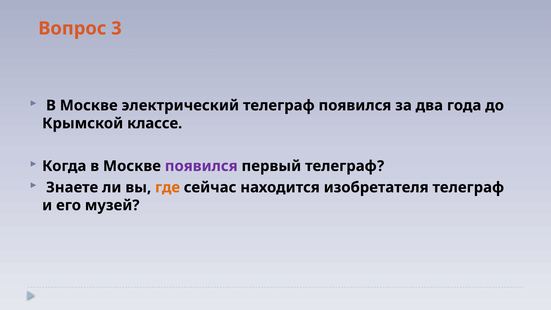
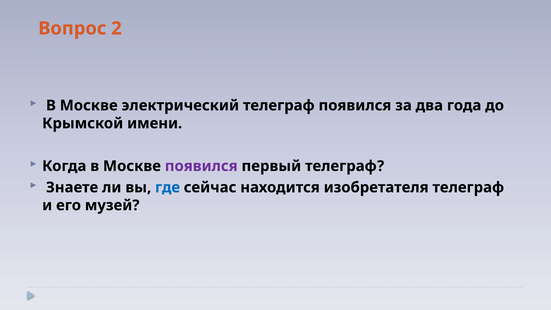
3: 3 -> 2 (116, 28)
классе: классе -> имени (155, 123)
где colour: orange -> blue (168, 187)
